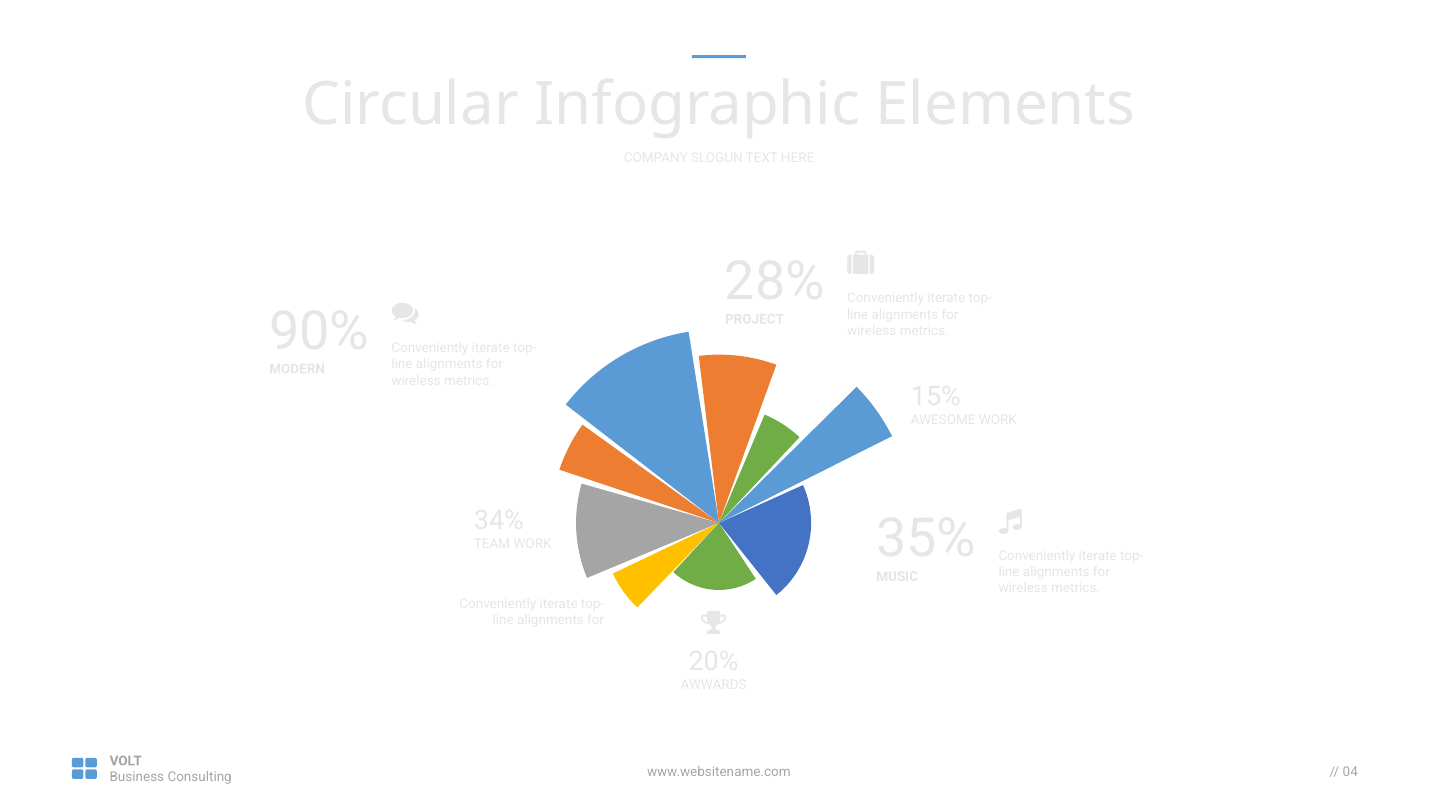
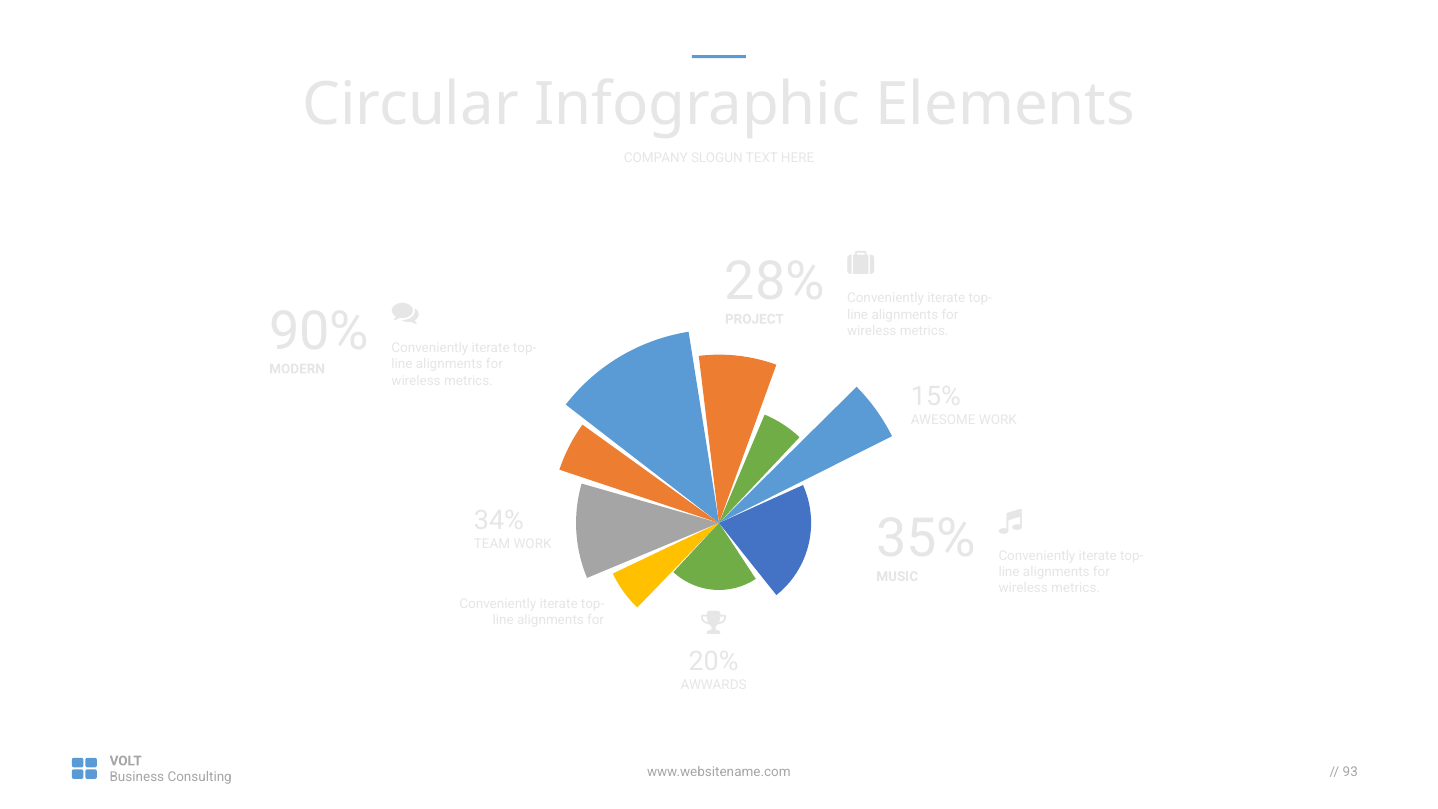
04: 04 -> 93 (1350, 772)
